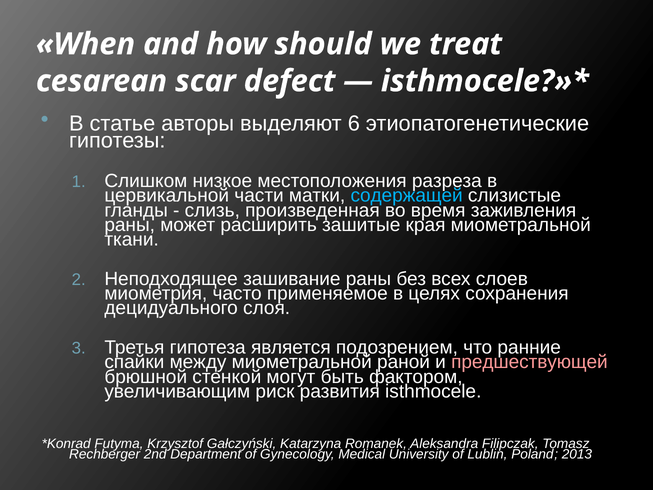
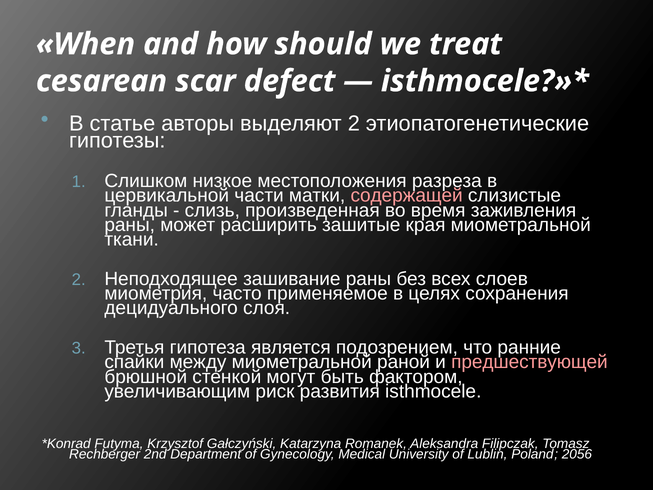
выделяют 6: 6 -> 2 (354, 124)
содержащей colour: light blue -> pink (407, 196)
2013: 2013 -> 2056 (577, 454)
